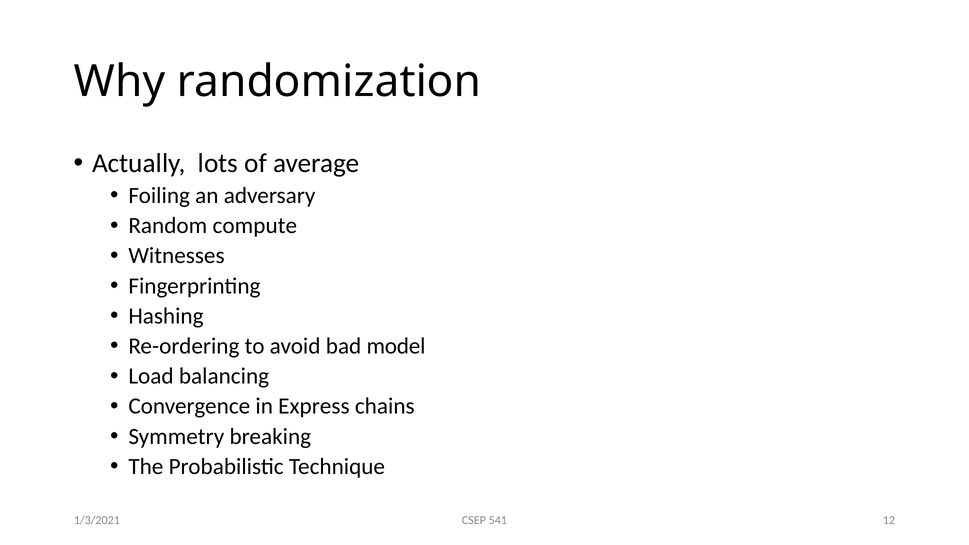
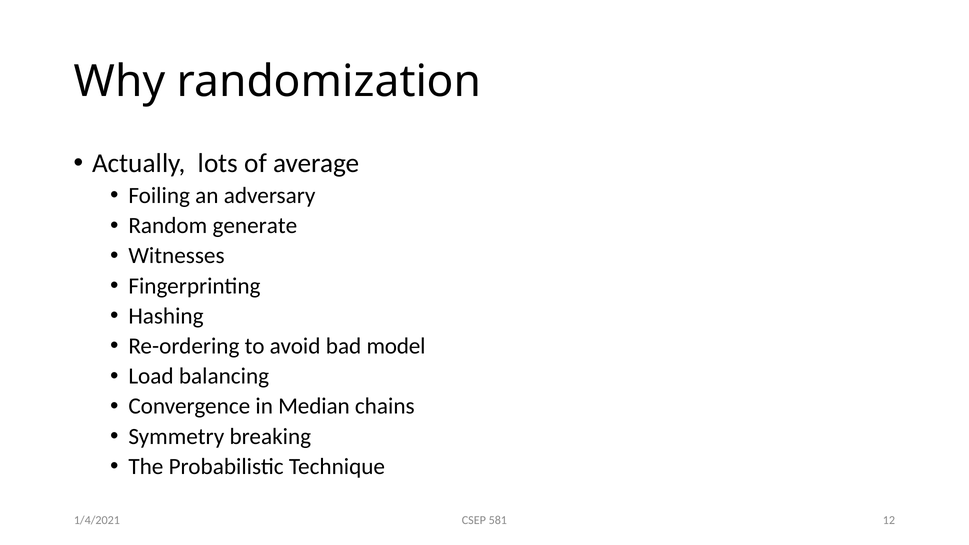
compute: compute -> generate (255, 226)
Express: Express -> Median (314, 406)
541: 541 -> 581 (498, 520)
1/3/2021: 1/3/2021 -> 1/4/2021 (97, 521)
